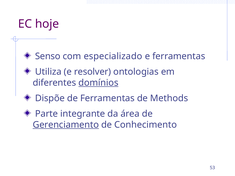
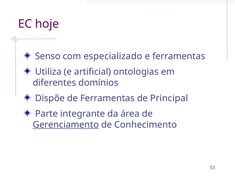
resolver: resolver -> artificial (93, 72)
domínios underline: present -> none (98, 83)
Methods: Methods -> Principal (169, 98)
